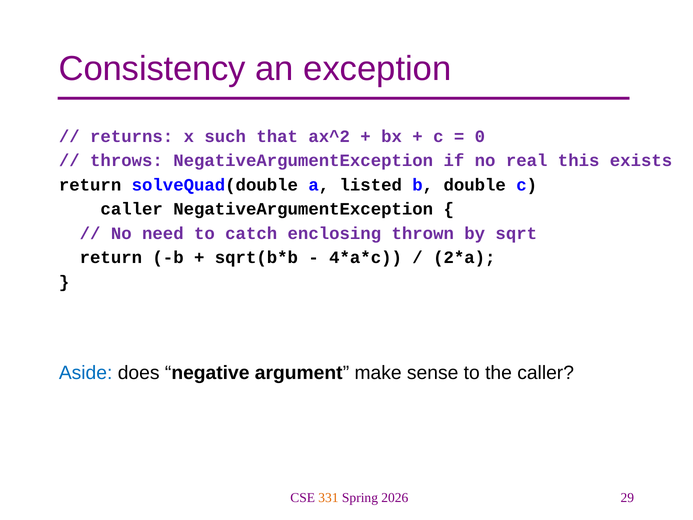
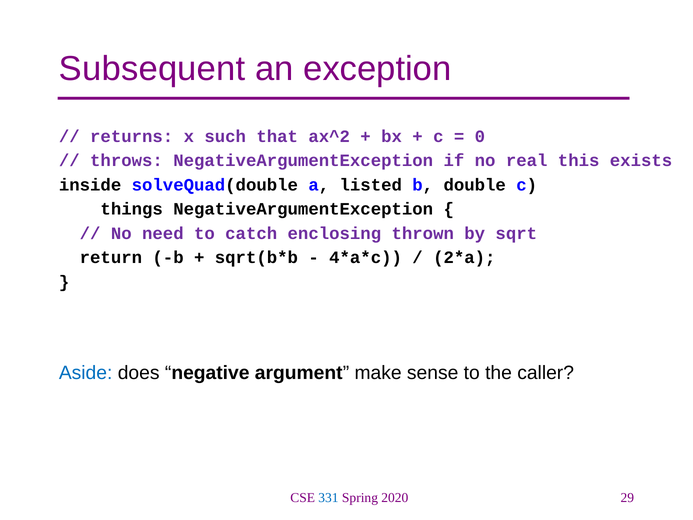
Consistency: Consistency -> Subsequent (152, 69)
return: return -> inside (90, 185)
caller: caller -> things (132, 209)
331 colour: orange -> blue (328, 498)
2026: 2026 -> 2020 (395, 498)
